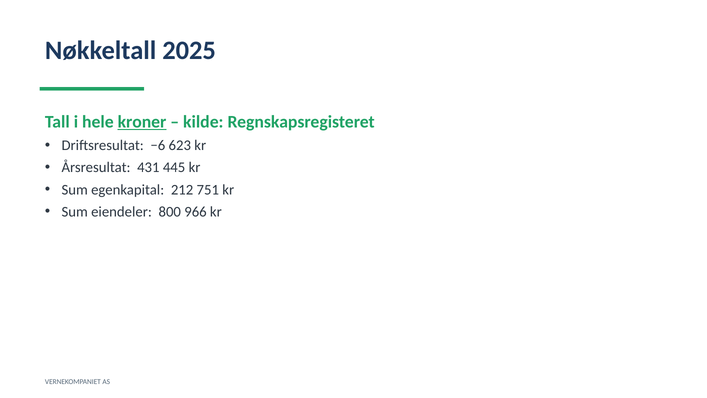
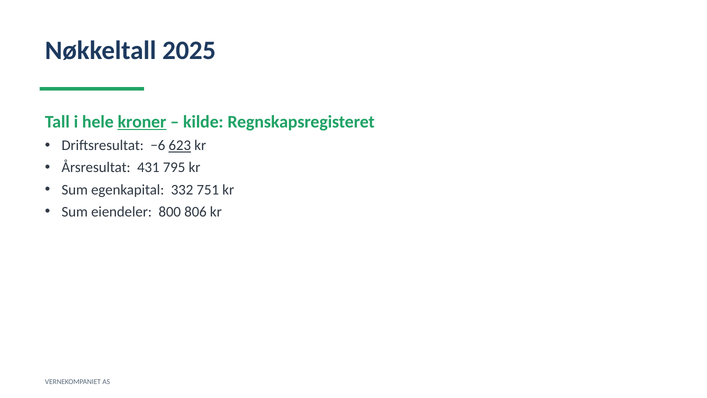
623 underline: none -> present (180, 145)
445: 445 -> 795 (174, 167)
212: 212 -> 332 (182, 190)
966: 966 -> 806 (195, 212)
